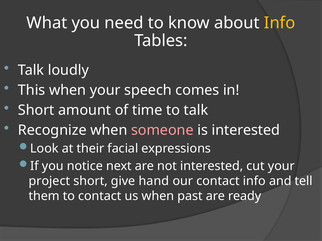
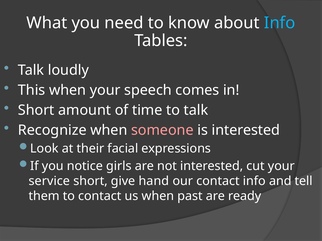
Info colour: yellow -> light blue (280, 23)
next: next -> girls (119, 166)
project: project -> service (49, 181)
